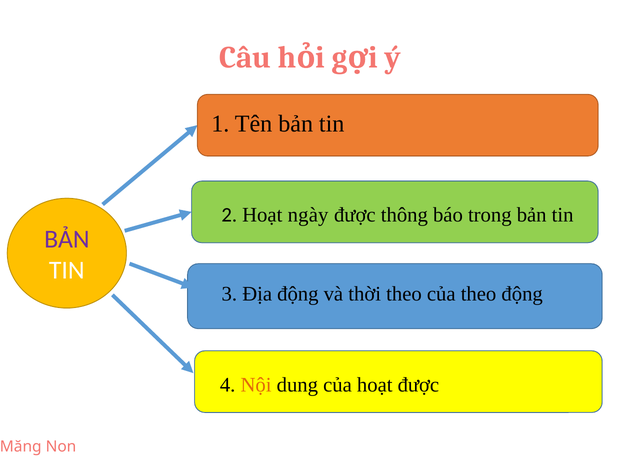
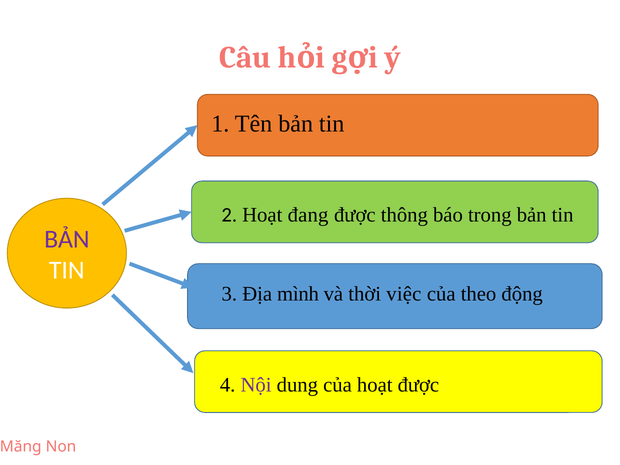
ngày: ngày -> đang (308, 215)
Địa động: động -> mình (298, 294)
thời theo: theo -> việc (404, 294)
Nội colour: orange -> purple (256, 385)
